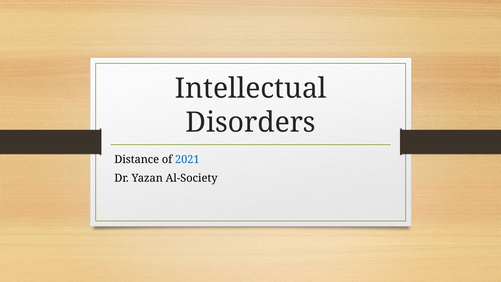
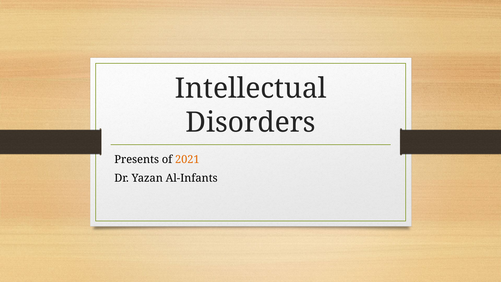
Distance: Distance -> Presents (137, 160)
2021 colour: blue -> orange (187, 160)
Al-Society: Al-Society -> Al-Infants (192, 178)
